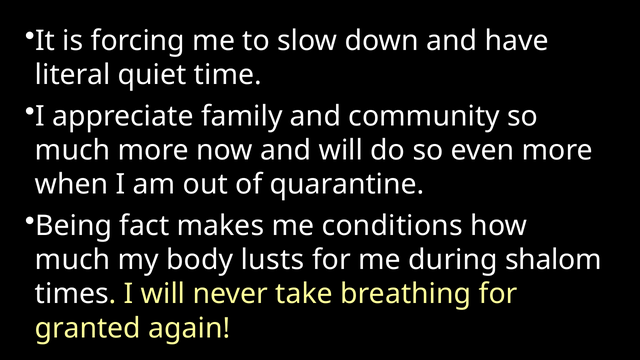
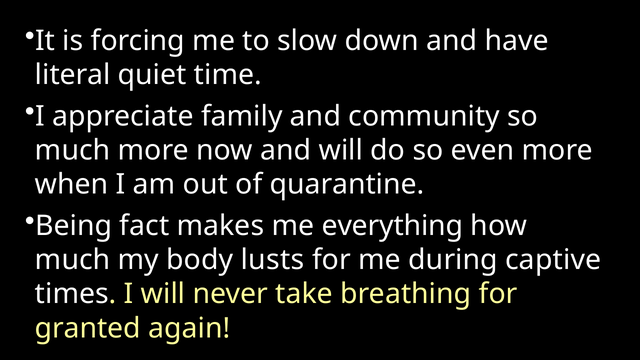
conditions: conditions -> everything (392, 226)
shalom: shalom -> captive (553, 260)
